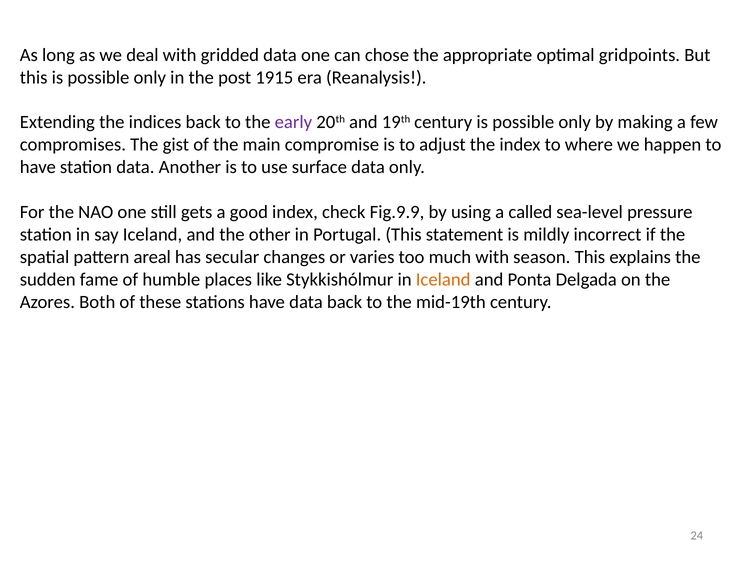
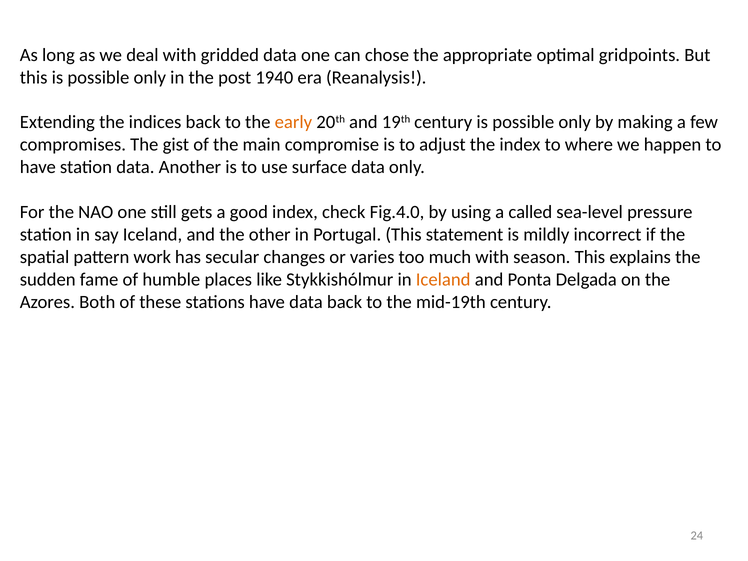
1915: 1915 -> 1940 (274, 77)
early colour: purple -> orange (293, 122)
Fig.9.9: Fig.9.9 -> Fig.4.0 (397, 212)
areal: areal -> work (152, 257)
